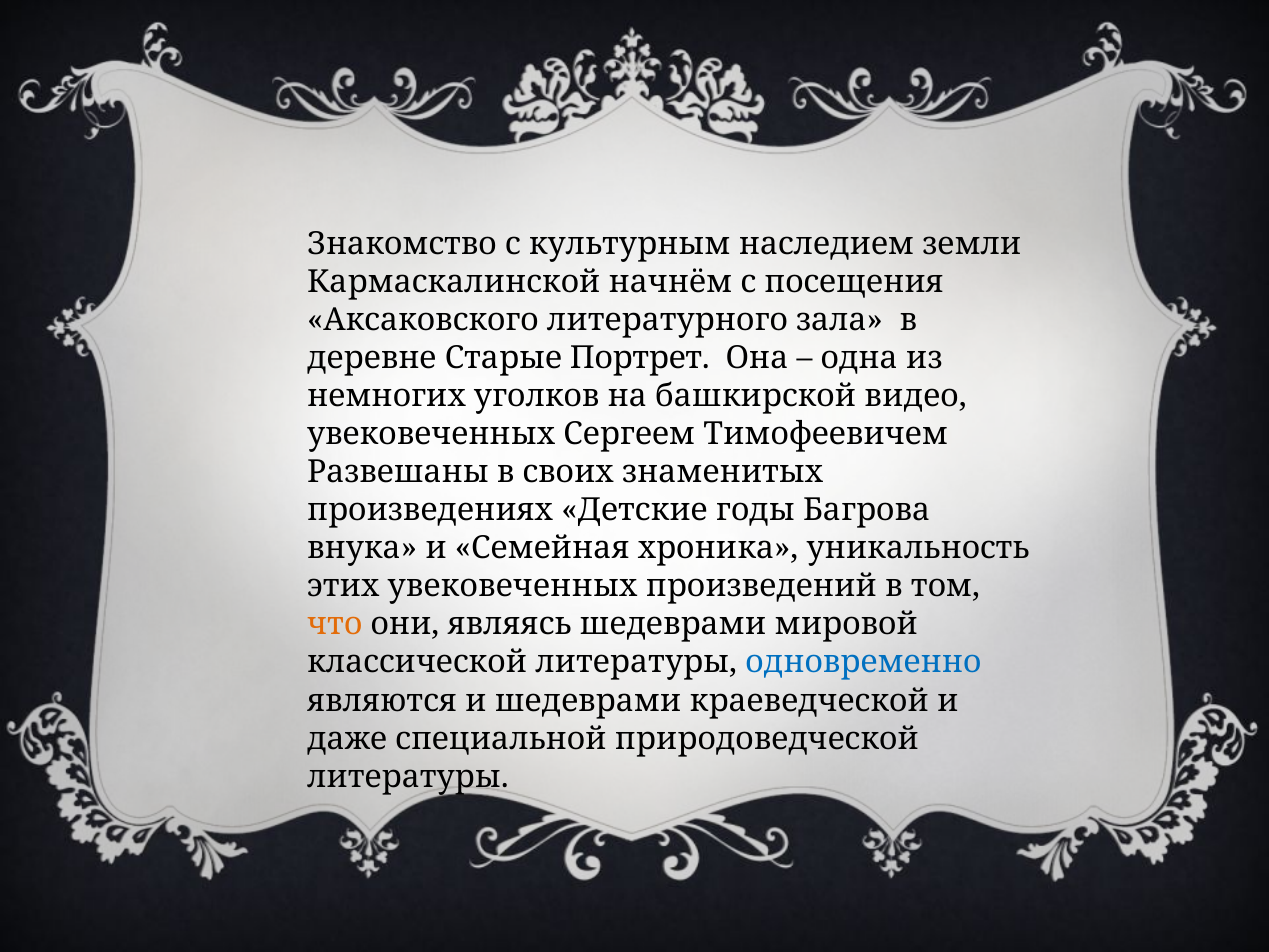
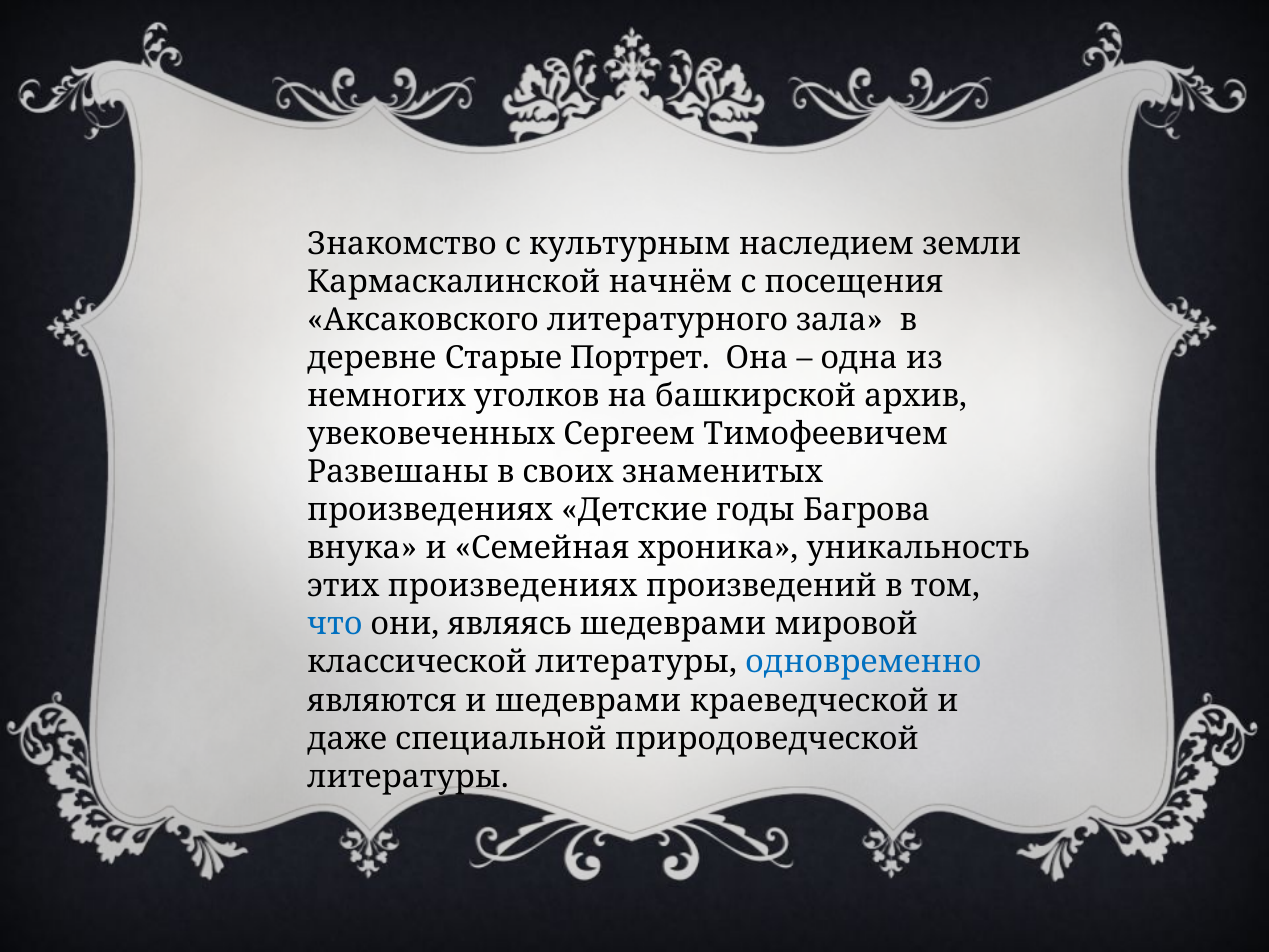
видео: видео -> архив (916, 396)
этих увековеченных: увековеченных -> произведениях (512, 586)
что colour: orange -> blue (335, 624)
